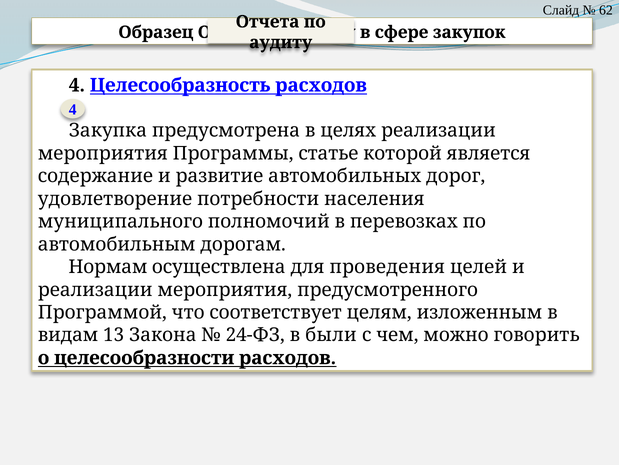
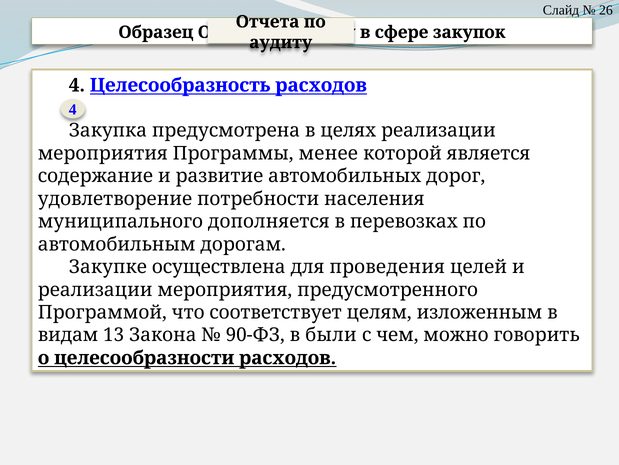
62: 62 -> 26 (606, 10)
статье: статье -> менее (328, 153)
полномочий: полномочий -> дополняется (269, 221)
Нормам: Нормам -> Закупке (108, 267)
24-ФЗ: 24-ФЗ -> 90-ФЗ (255, 335)
